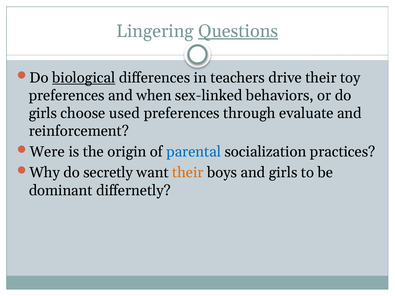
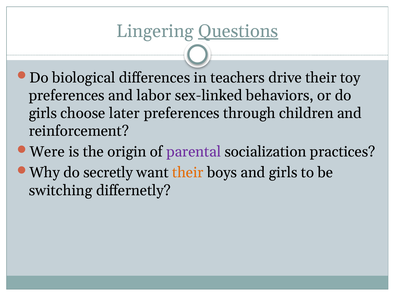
biological underline: present -> none (84, 78)
when: when -> labor (154, 96)
used: used -> later (124, 113)
evaluate: evaluate -> children (306, 113)
parental colour: blue -> purple (194, 152)
dominant: dominant -> switching (61, 191)
